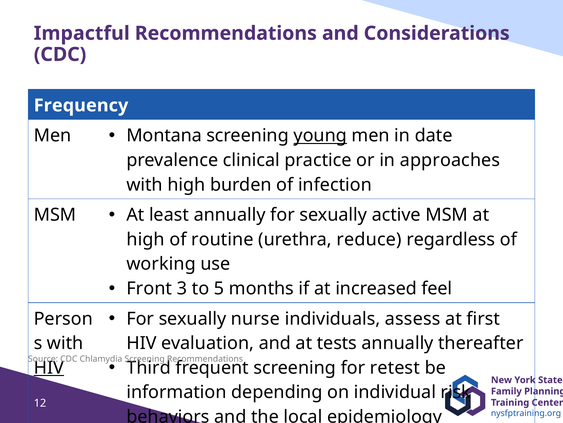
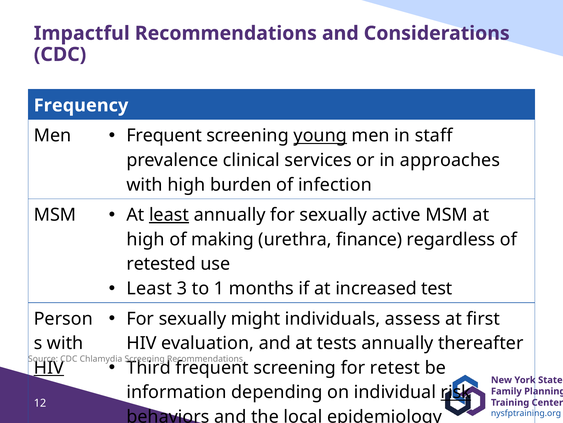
Montana: Montana -> Frequent (164, 135)
date: date -> staff (434, 135)
practice: practice -> services (318, 160)
least underline: none -> present (169, 215)
routine: routine -> making (223, 239)
reduce: reduce -> finance (369, 239)
working: working -> retested (161, 264)
Front: Front -> Least (149, 288)
5: 5 -> 1 (219, 288)
feel: feel -> test (437, 288)
nurse: nurse -> might (256, 318)
risk underline: none -> present (456, 392)
